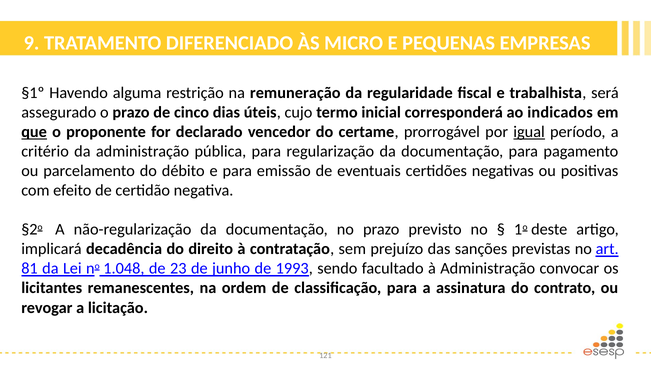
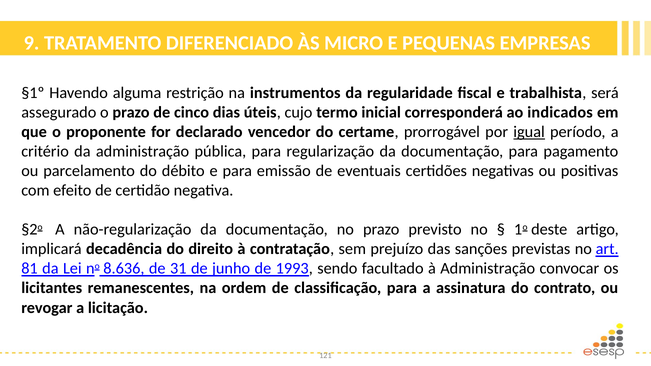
remuneração: remuneração -> instrumentos (295, 93)
que underline: present -> none (34, 132)
1.048: 1.048 -> 8.636 (124, 269)
23: 23 -> 31 (178, 269)
